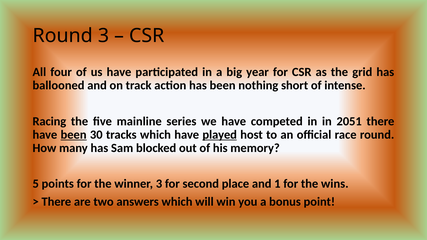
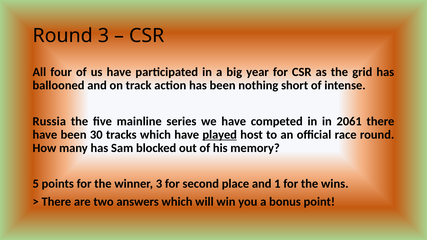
Racing: Racing -> Russia (49, 121)
2051: 2051 -> 2061 (349, 121)
been underline: present -> none (74, 135)
